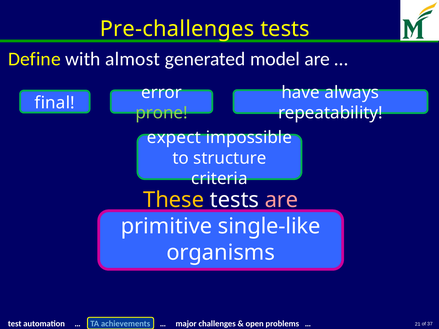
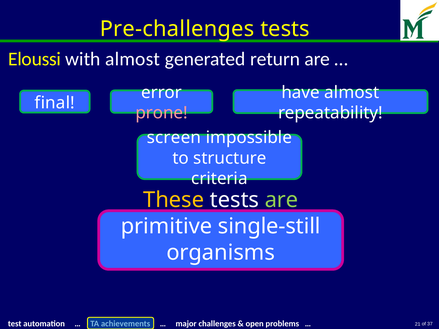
Define: Define -> Eloussi (35, 59)
model: model -> return (275, 59)
have always: always -> almost (352, 93)
prone colour: light green -> pink (162, 113)
expect: expect -> screen (174, 138)
are colour: pink -> light green (282, 200)
single-like: single-like -> single-still (269, 226)
